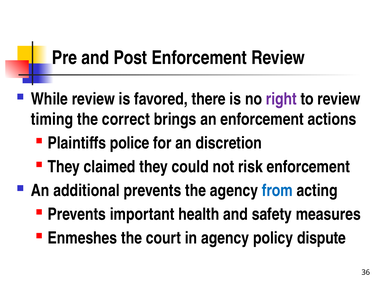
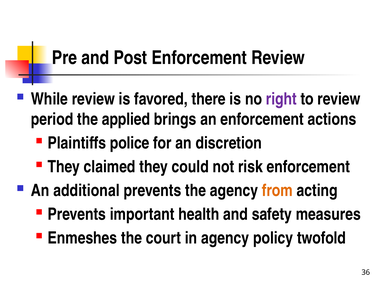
timing: timing -> period (52, 120)
correct: correct -> applied (126, 120)
from colour: blue -> orange (277, 191)
dispute: dispute -> twofold (322, 239)
